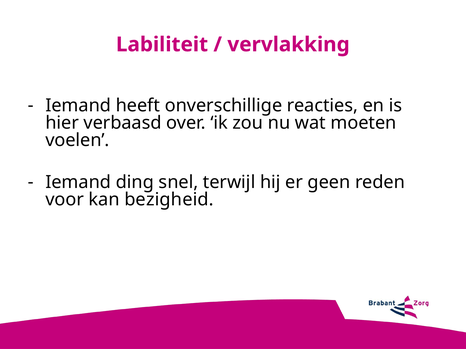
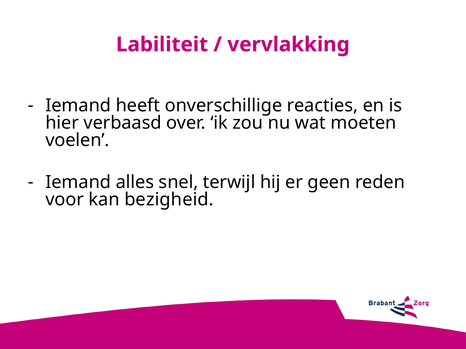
ding: ding -> alles (135, 183)
